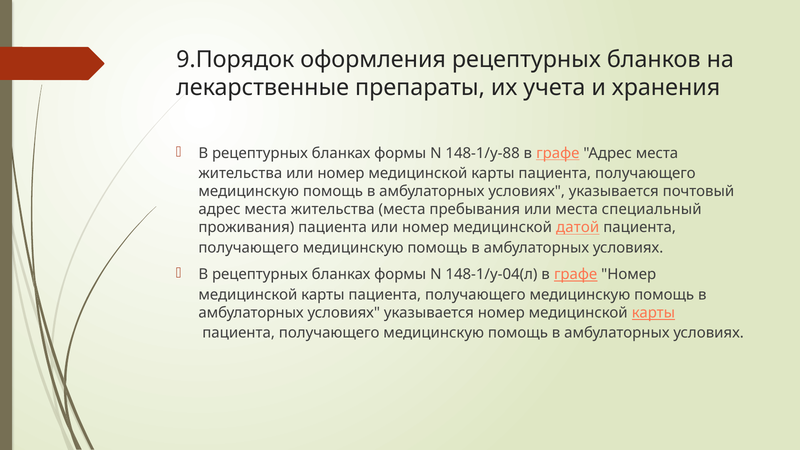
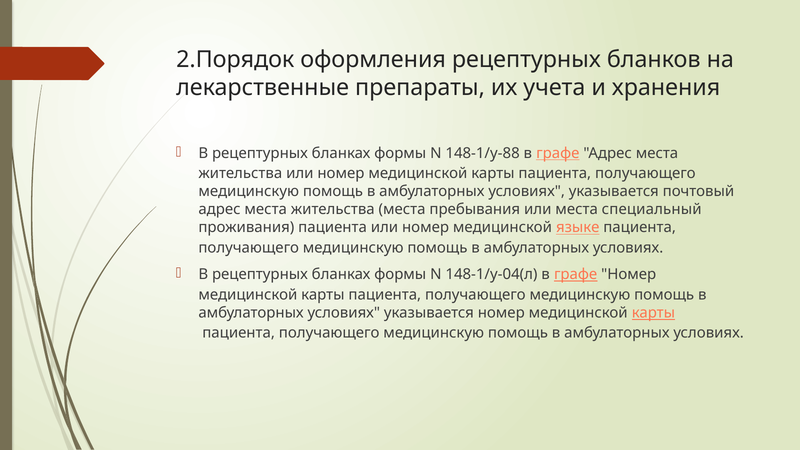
9.Порядок: 9.Порядок -> 2.Порядок (235, 60)
датой: датой -> языке (578, 227)
